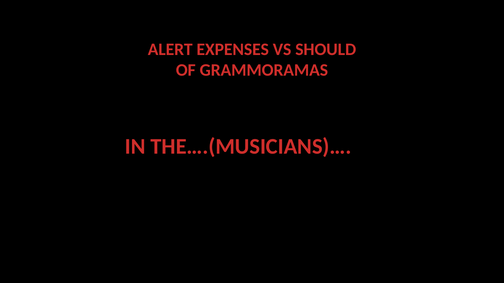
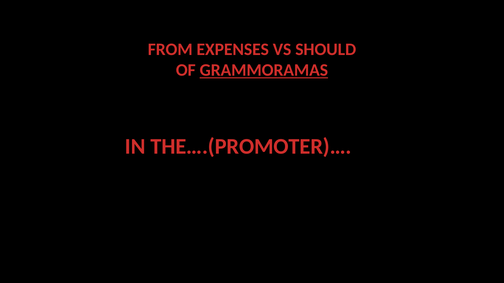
ALERT: ALERT -> FROM (170, 49)
GRAMMORAMAS underline: none -> present (264, 70)
THE….(MUSICIANS)…: THE….(MUSICIANS)… -> THE….(PROMOTER)… (251, 147)
